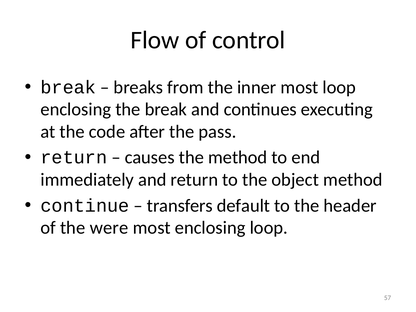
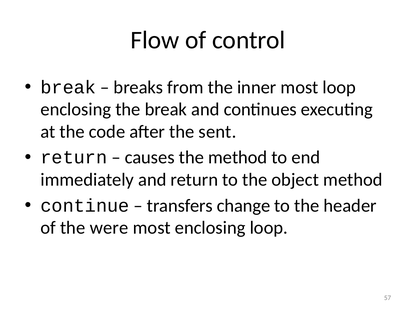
pass: pass -> sent (217, 132)
default: default -> change (244, 206)
